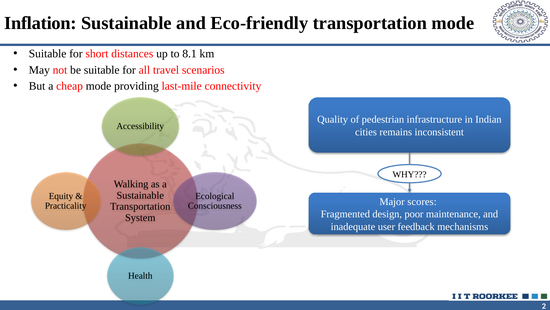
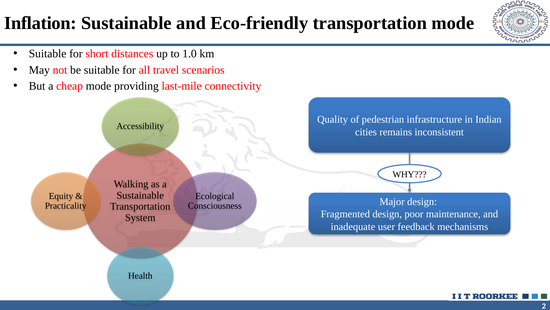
8.1: 8.1 -> 1.0 (190, 54)
Major scores: scores -> design (422, 201)
